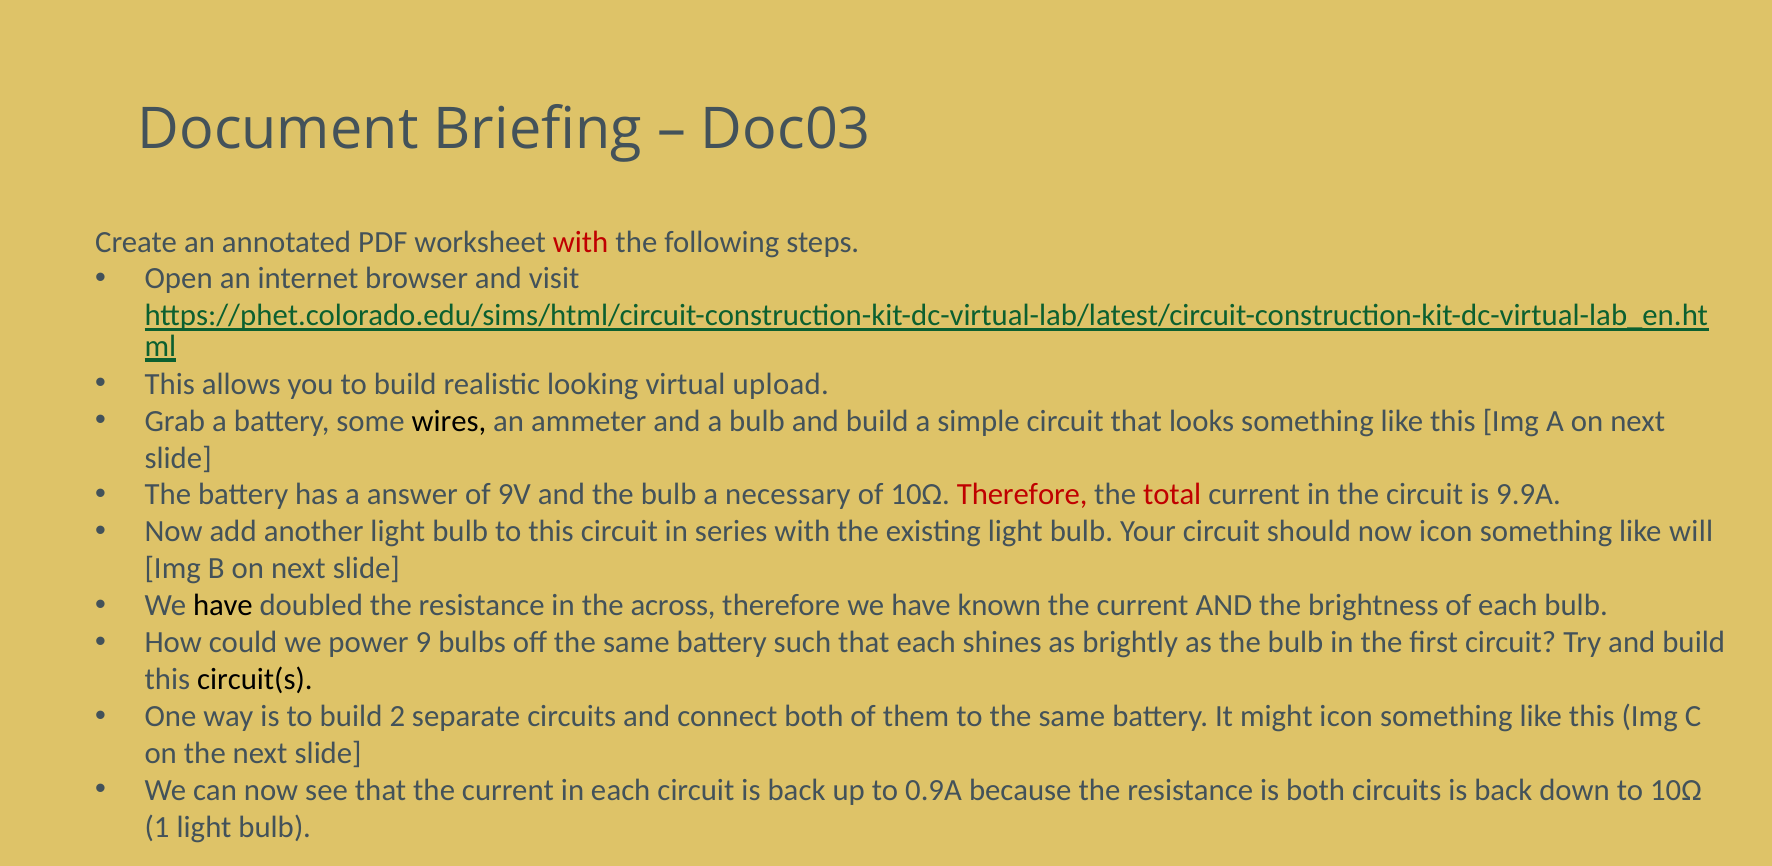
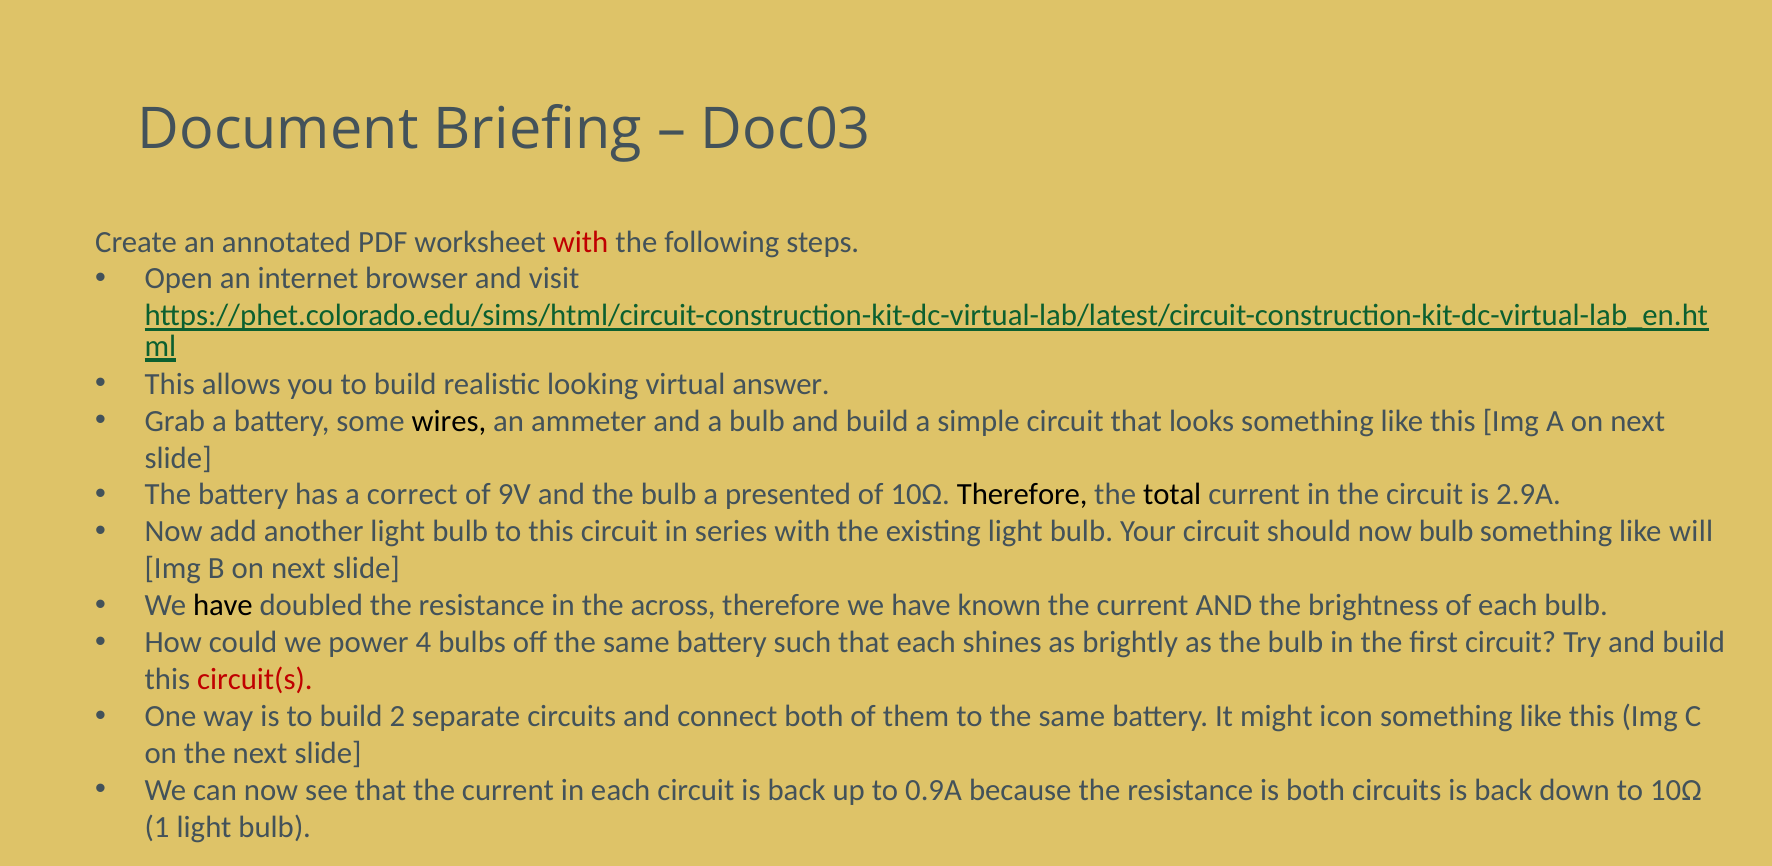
upload: upload -> answer (781, 384)
answer: answer -> correct (412, 495)
necessary: necessary -> presented (788, 495)
Therefore colour: red -> black (1022, 495)
total colour: red -> black (1172, 495)
9.9A: 9.9A -> 2.9A (1529, 495)
now icon: icon -> bulb (1446, 532)
9: 9 -> 4 (423, 643)
circuit(s colour: black -> red (255, 680)
